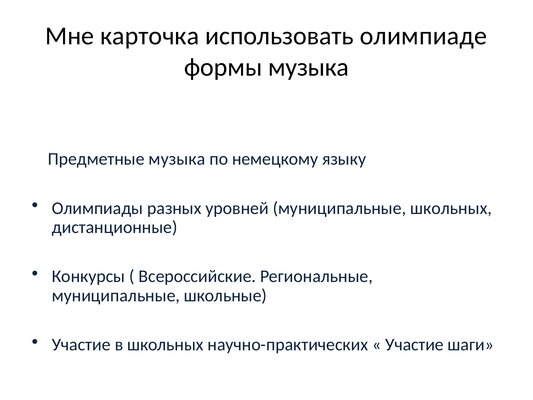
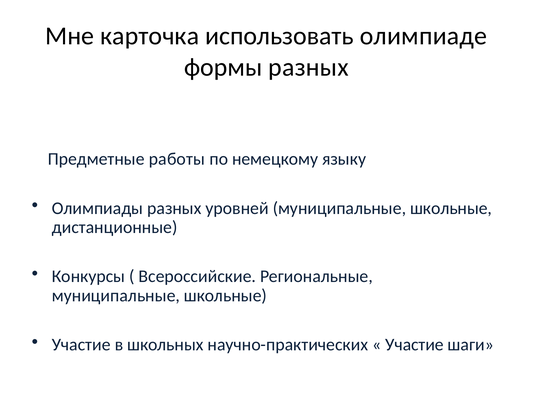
формы музыка: музыка -> разных (308, 67)
Предметные музыка: музыка -> работы (177, 159)
уровней муниципальные школьных: школьных -> школьные (451, 208)
